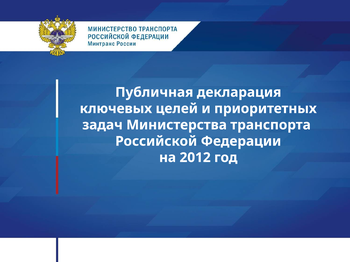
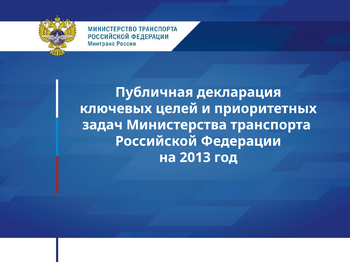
2012: 2012 -> 2013 (195, 158)
